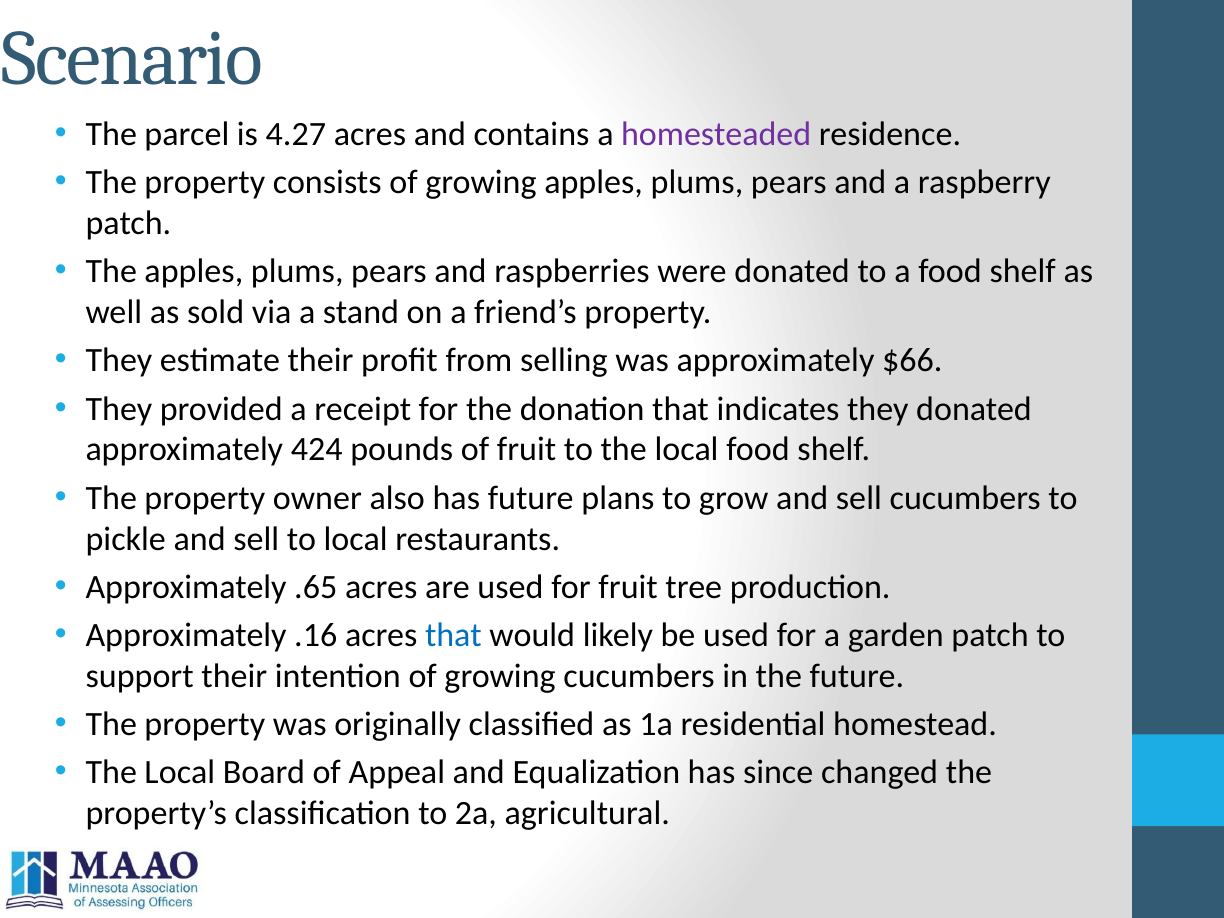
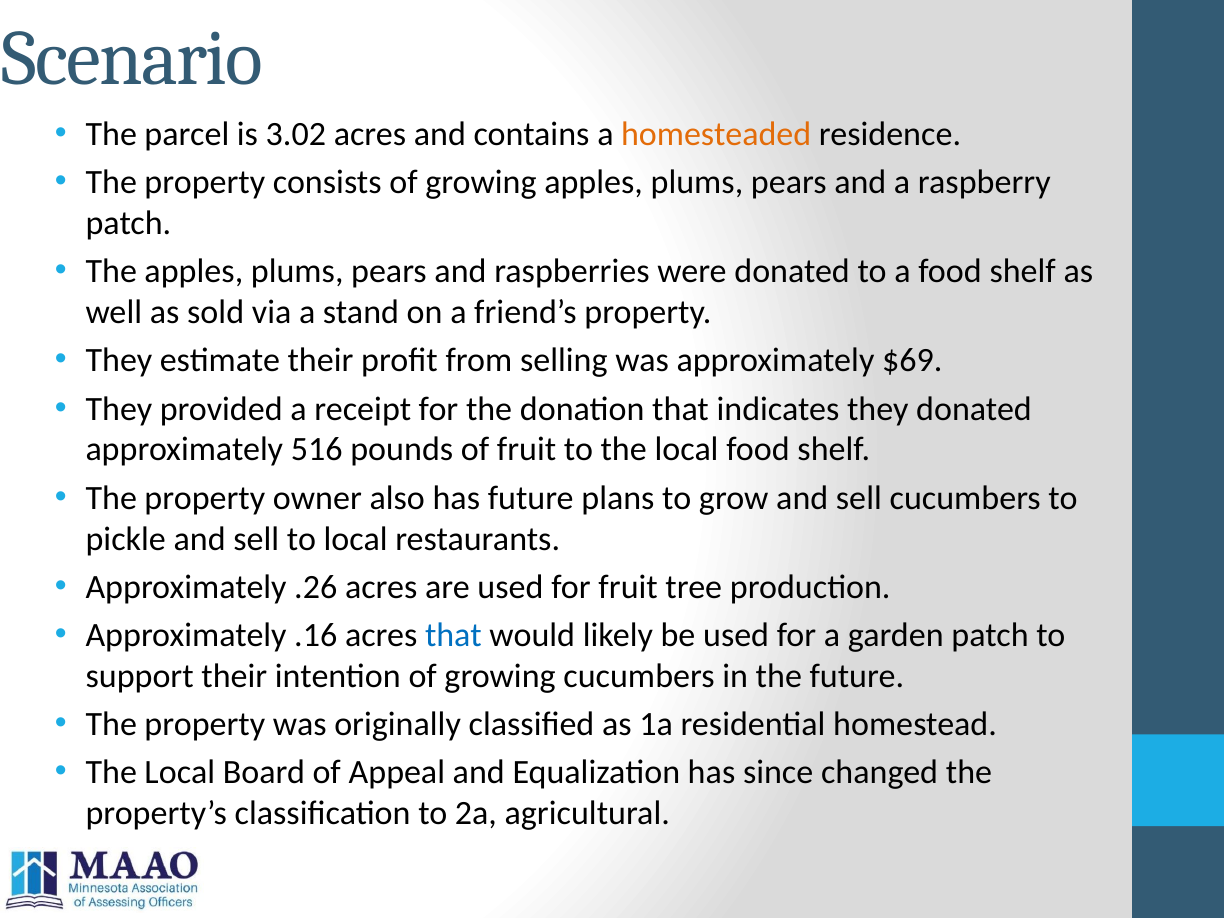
4.27: 4.27 -> 3.02 (296, 134)
homesteaded colour: purple -> orange (716, 134)
$66: $66 -> $69 (912, 361)
424: 424 -> 516 (317, 450)
.65: .65 -> .26 (316, 587)
